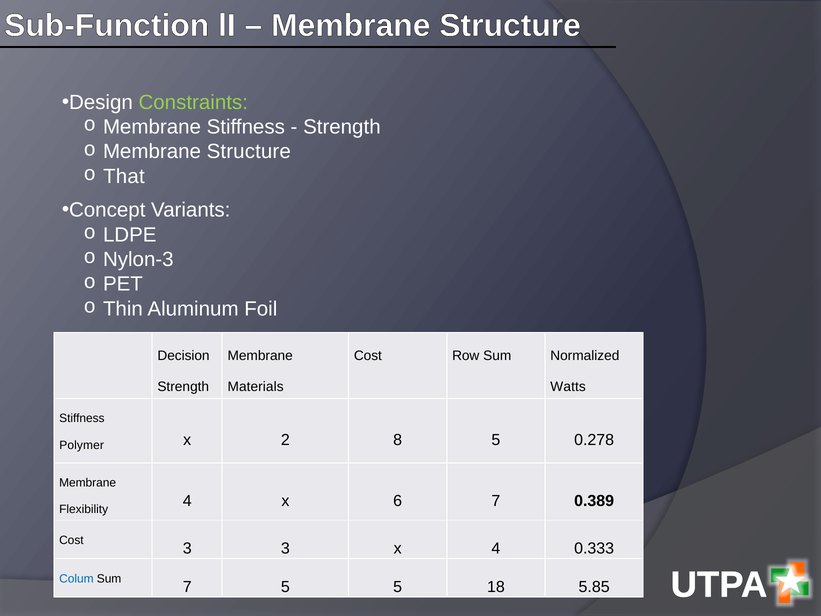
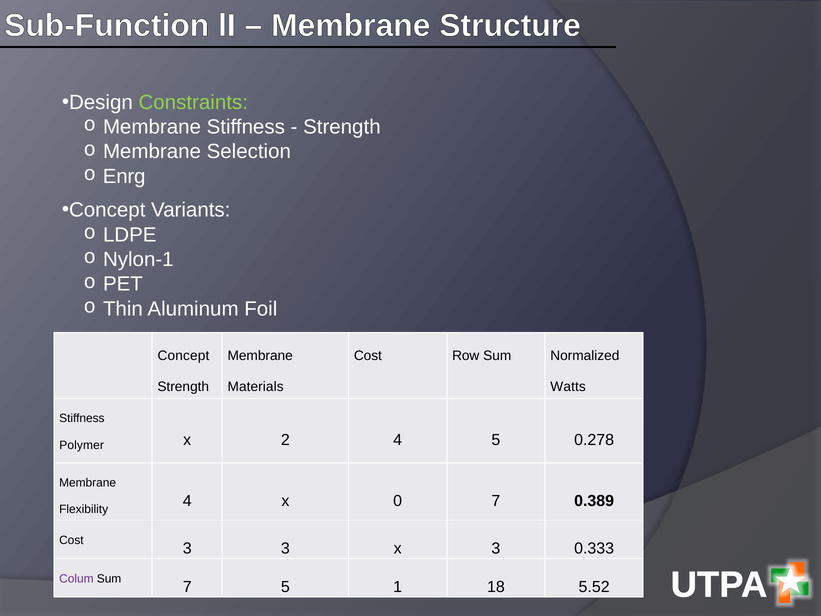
Structure: Structure -> Selection (249, 152)
That: That -> Enrg (124, 176)
Nylon-3: Nylon-3 -> Nylon-1 (138, 259)
Decision: Decision -> Concept (183, 356)
2 8: 8 -> 4 (398, 440)
6: 6 -> 0 (398, 501)
x 4: 4 -> 3 (496, 548)
Colum colour: blue -> purple (76, 579)
5 5: 5 -> 1 (398, 587)
5.85: 5.85 -> 5.52 (594, 587)
